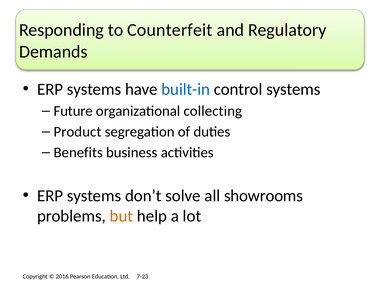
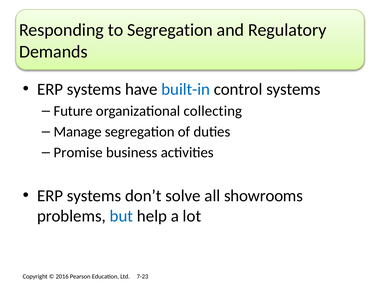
to Counterfeit: Counterfeit -> Segregation (170, 30)
Product: Product -> Manage (78, 132)
Benefits: Benefits -> Promise (78, 152)
but colour: orange -> blue (121, 216)
